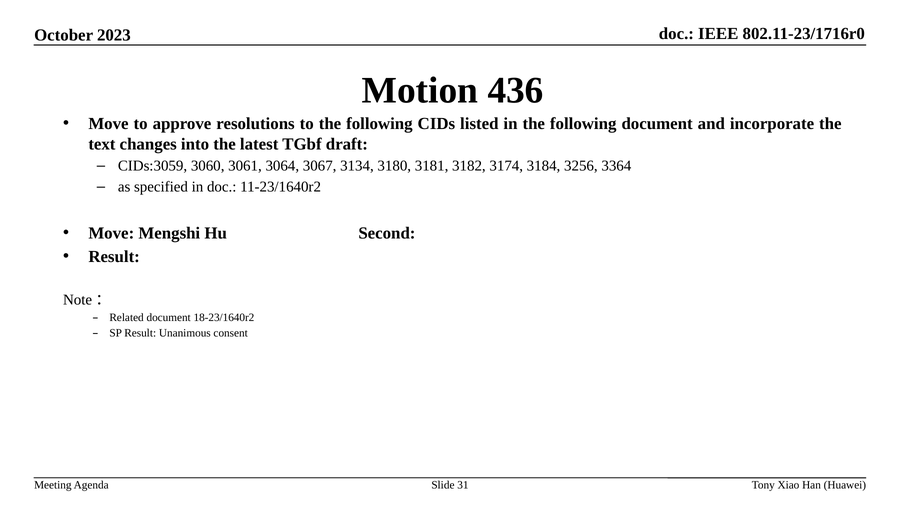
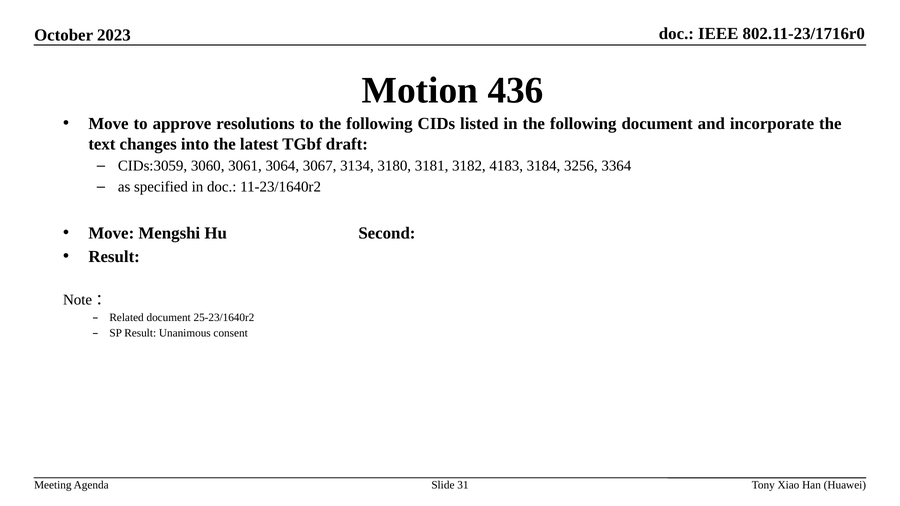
3174: 3174 -> 4183 (506, 166)
18-23/1640r2: 18-23/1640r2 -> 25-23/1640r2 (224, 318)
